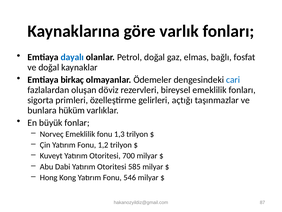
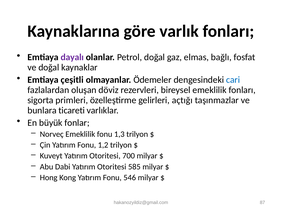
dayalı colour: blue -> purple (72, 57)
birkaç: birkaç -> çeşitli (72, 80)
hüküm: hüküm -> ticareti (72, 110)
